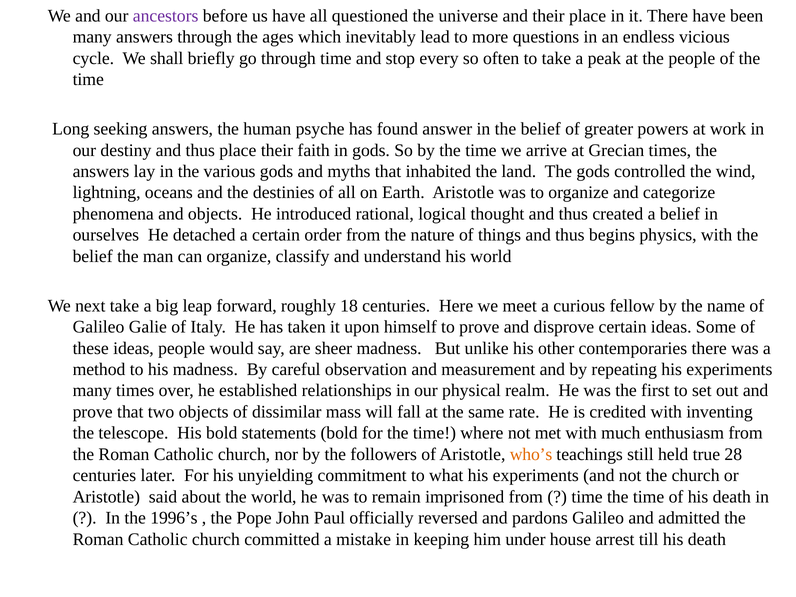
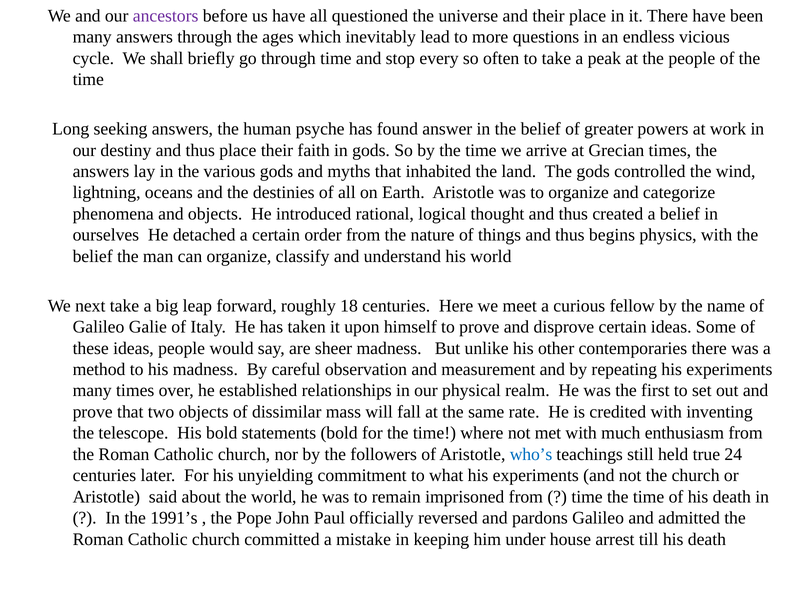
who’s colour: orange -> blue (531, 454)
28: 28 -> 24 (733, 454)
1996’s: 1996’s -> 1991’s (174, 518)
